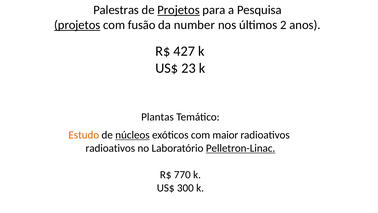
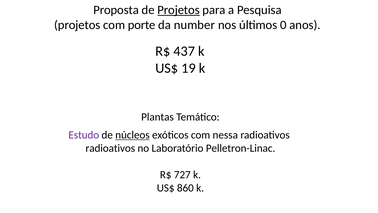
Palestras: Palestras -> Proposta (116, 10)
projetos underline: present -> none (77, 25)
fusão: fusão -> porte (142, 25)
2: 2 -> 0 (283, 25)
427: 427 -> 437 (184, 51)
23: 23 -> 19 (189, 68)
Estudo colour: orange -> purple (84, 135)
maior: maior -> nessa (225, 135)
Pelletron-Linac underline: present -> none (241, 148)
770: 770 -> 727 (182, 174)
300: 300 -> 860 (185, 188)
